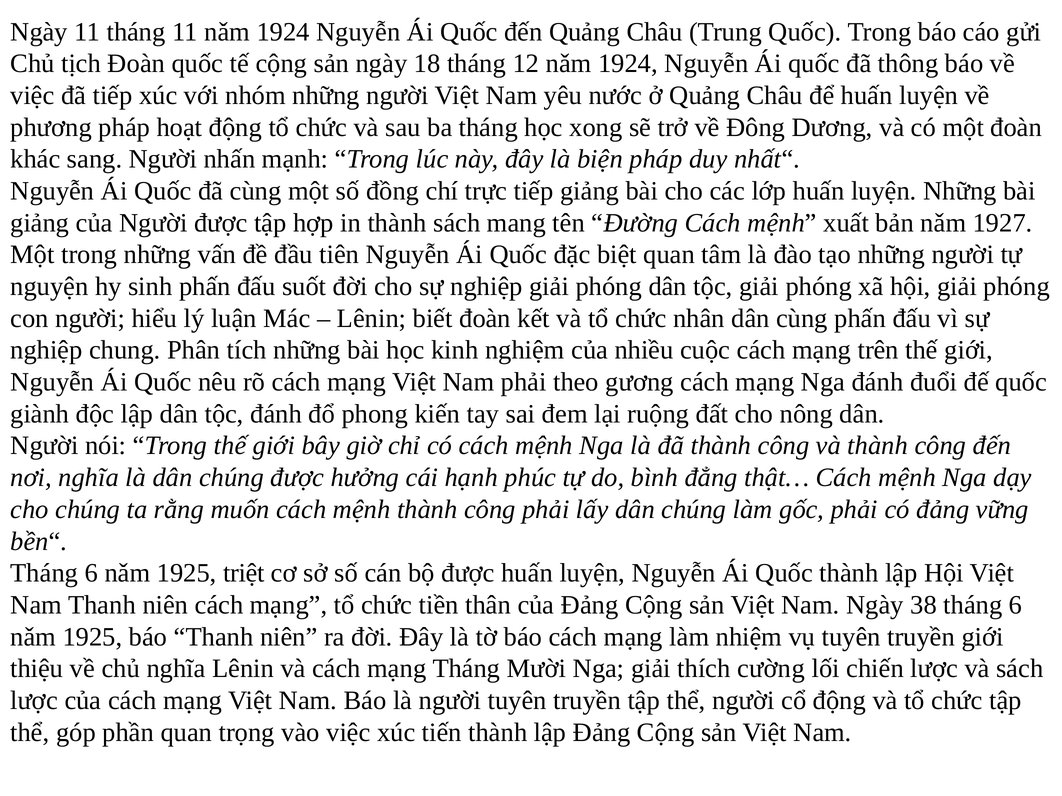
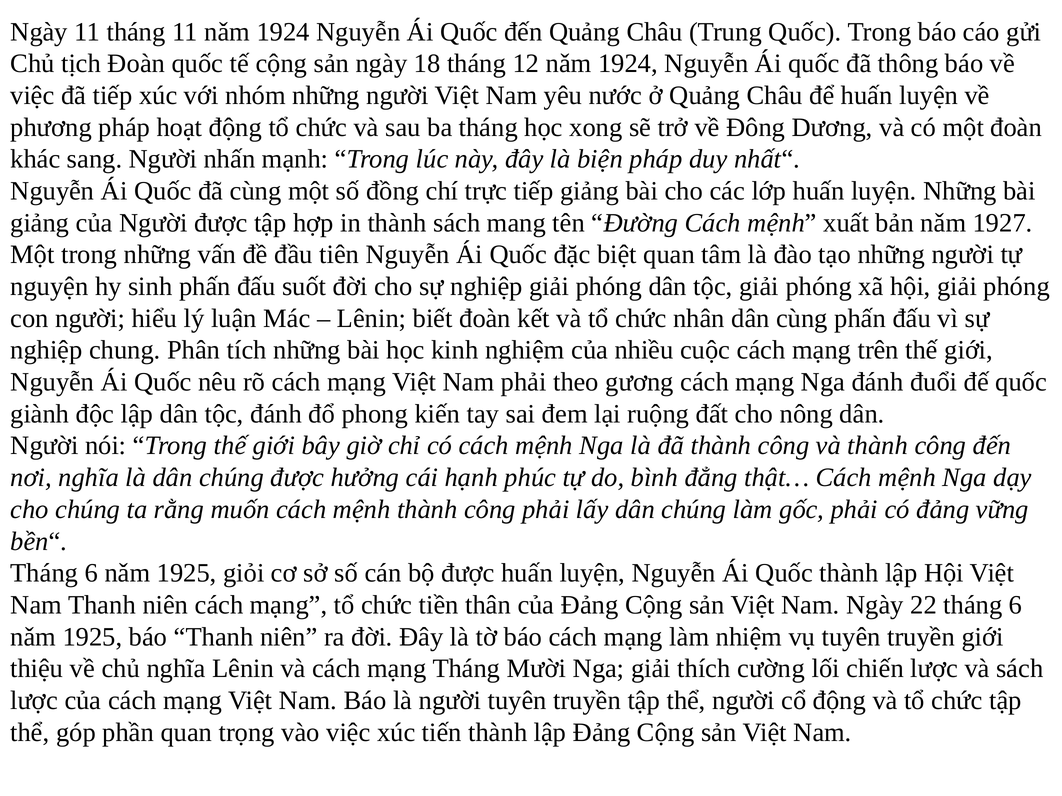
triệt: triệt -> giỏi (244, 573)
38: 38 -> 22 (924, 605)
